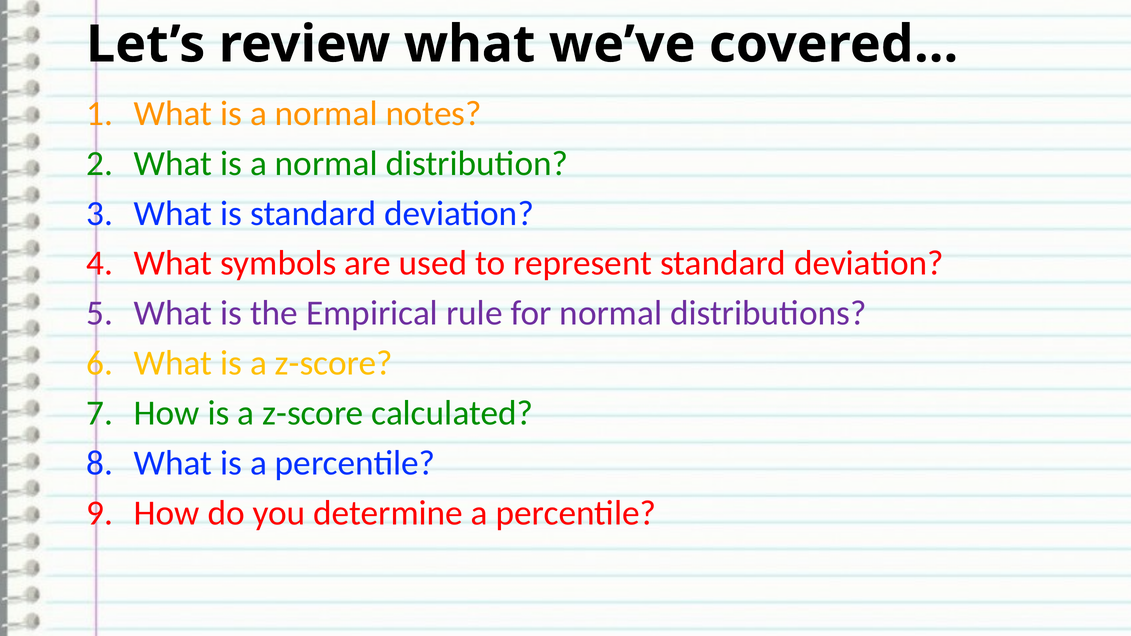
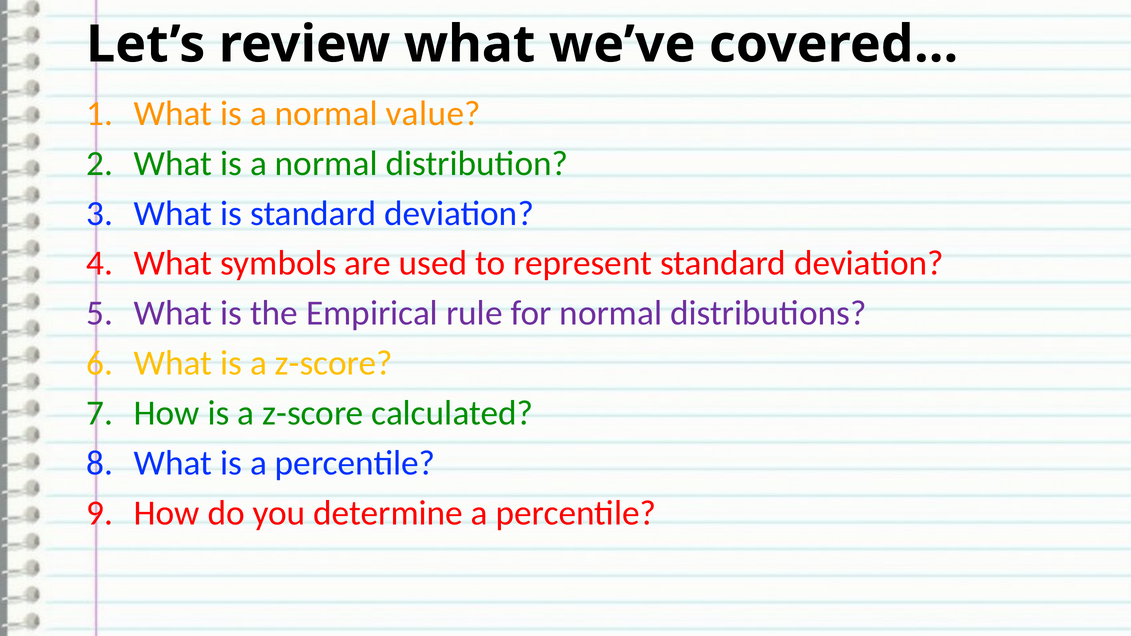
notes: notes -> value (433, 114)
